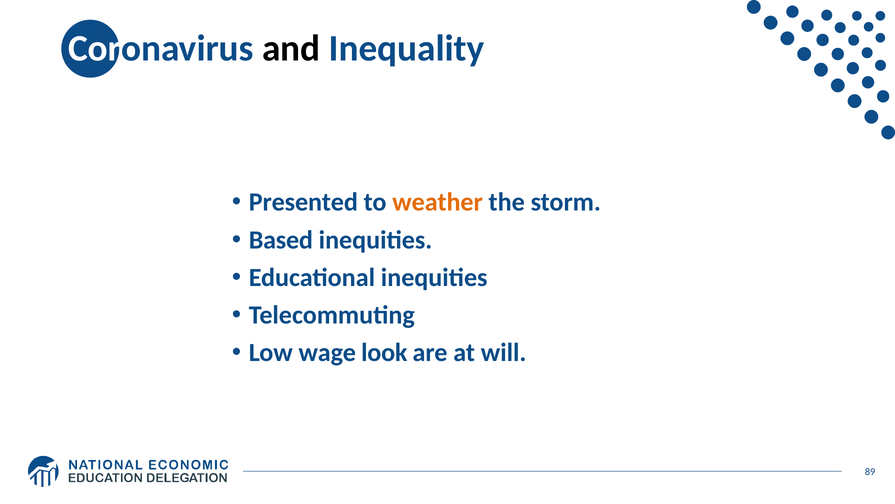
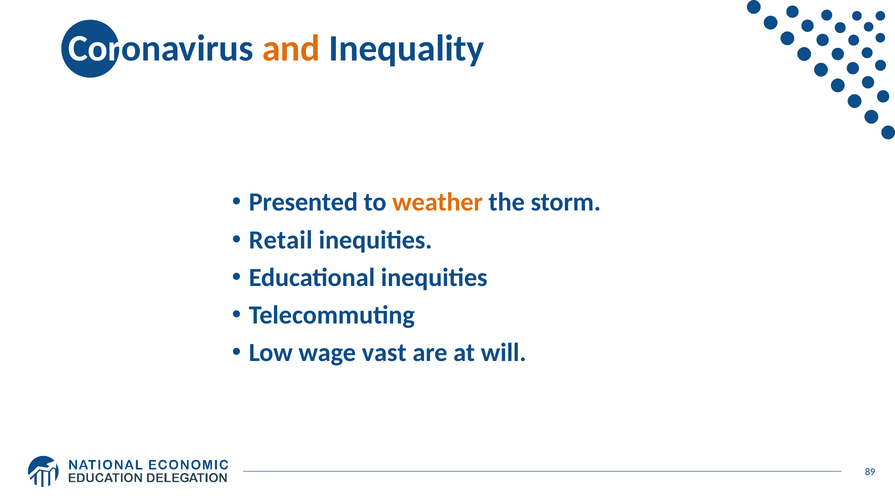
and colour: black -> orange (291, 48)
Based: Based -> Retail (281, 240)
look: look -> vast (384, 352)
